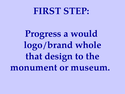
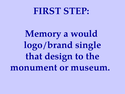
Progress: Progress -> Memory (43, 34)
whole: whole -> single (88, 45)
